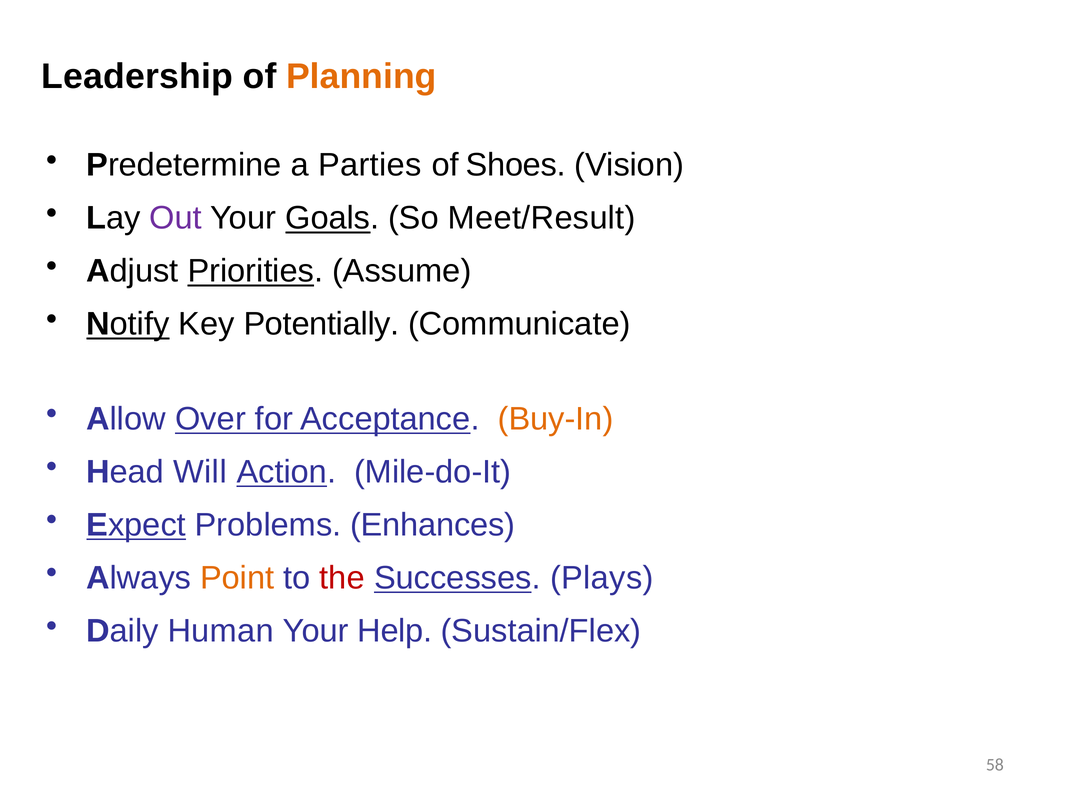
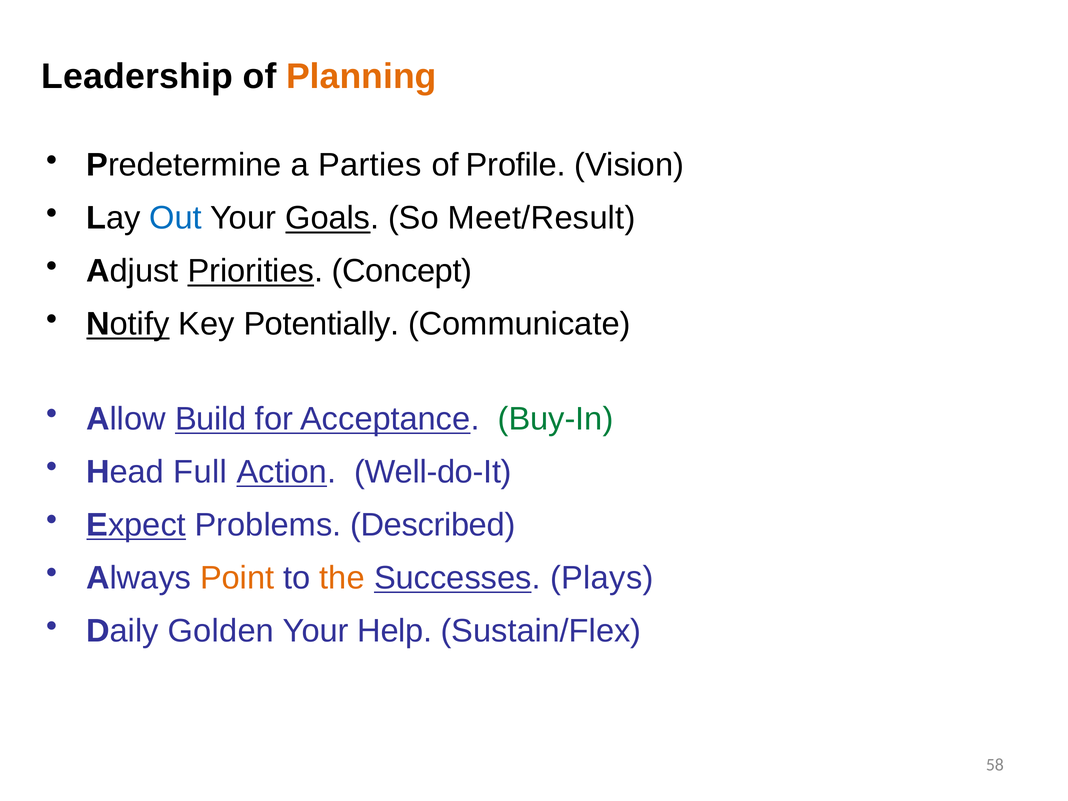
Shoes: Shoes -> Profile (516, 165)
Out colour: purple -> blue (176, 218)
Assume: Assume -> Concept (402, 271)
Over: Over -> Build (211, 419)
Buy-In colour: orange -> green (556, 419)
Will: Will -> Full (200, 472)
Mile-do-It: Mile-do-It -> Well-do-It (433, 472)
Enhances: Enhances -> Described (433, 525)
the colour: red -> orange (342, 578)
Human: Human -> Golden (221, 631)
